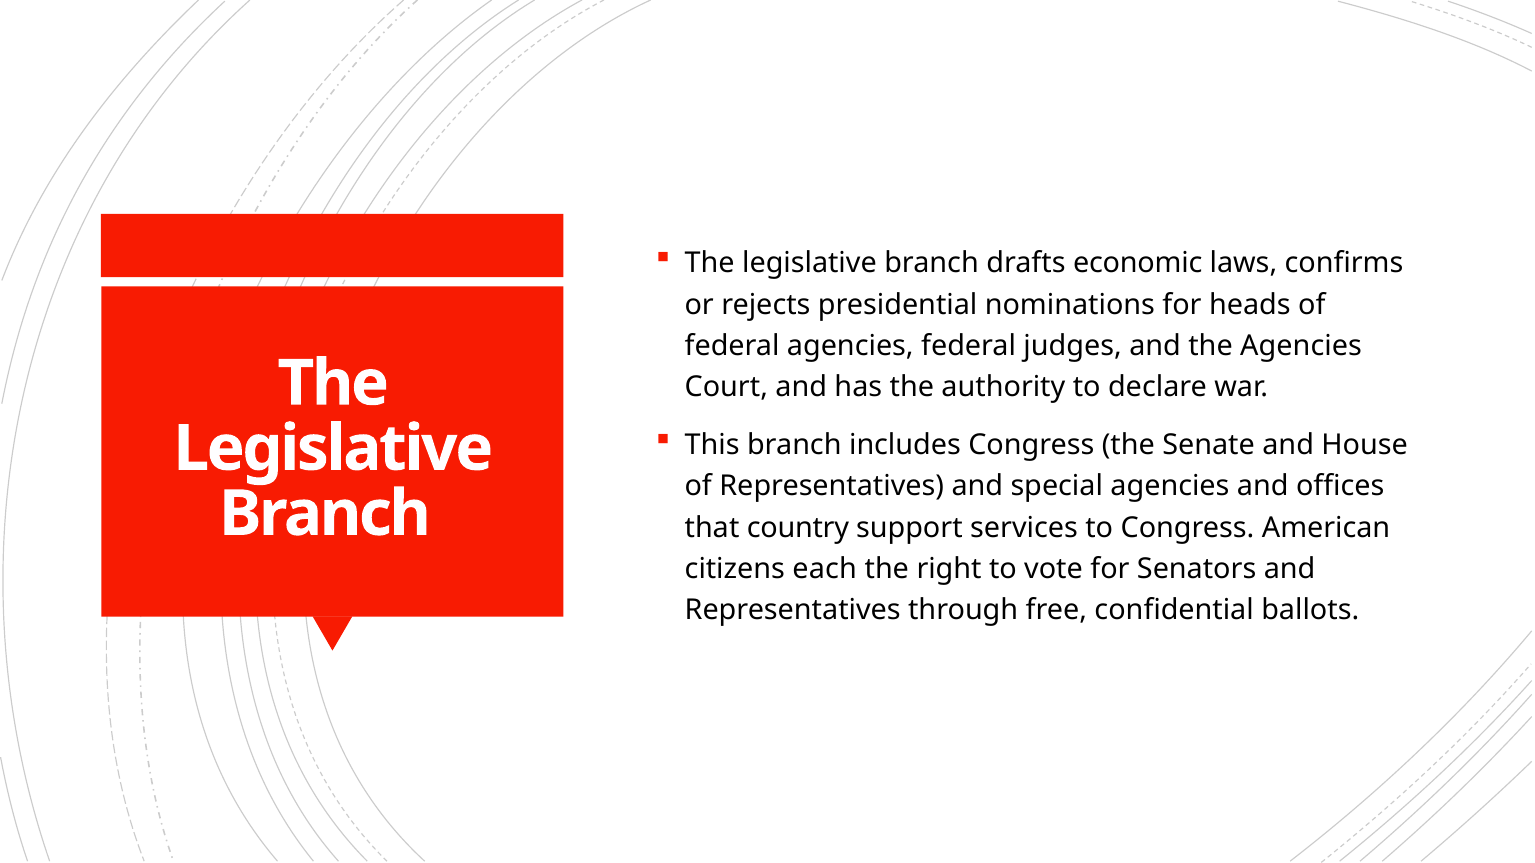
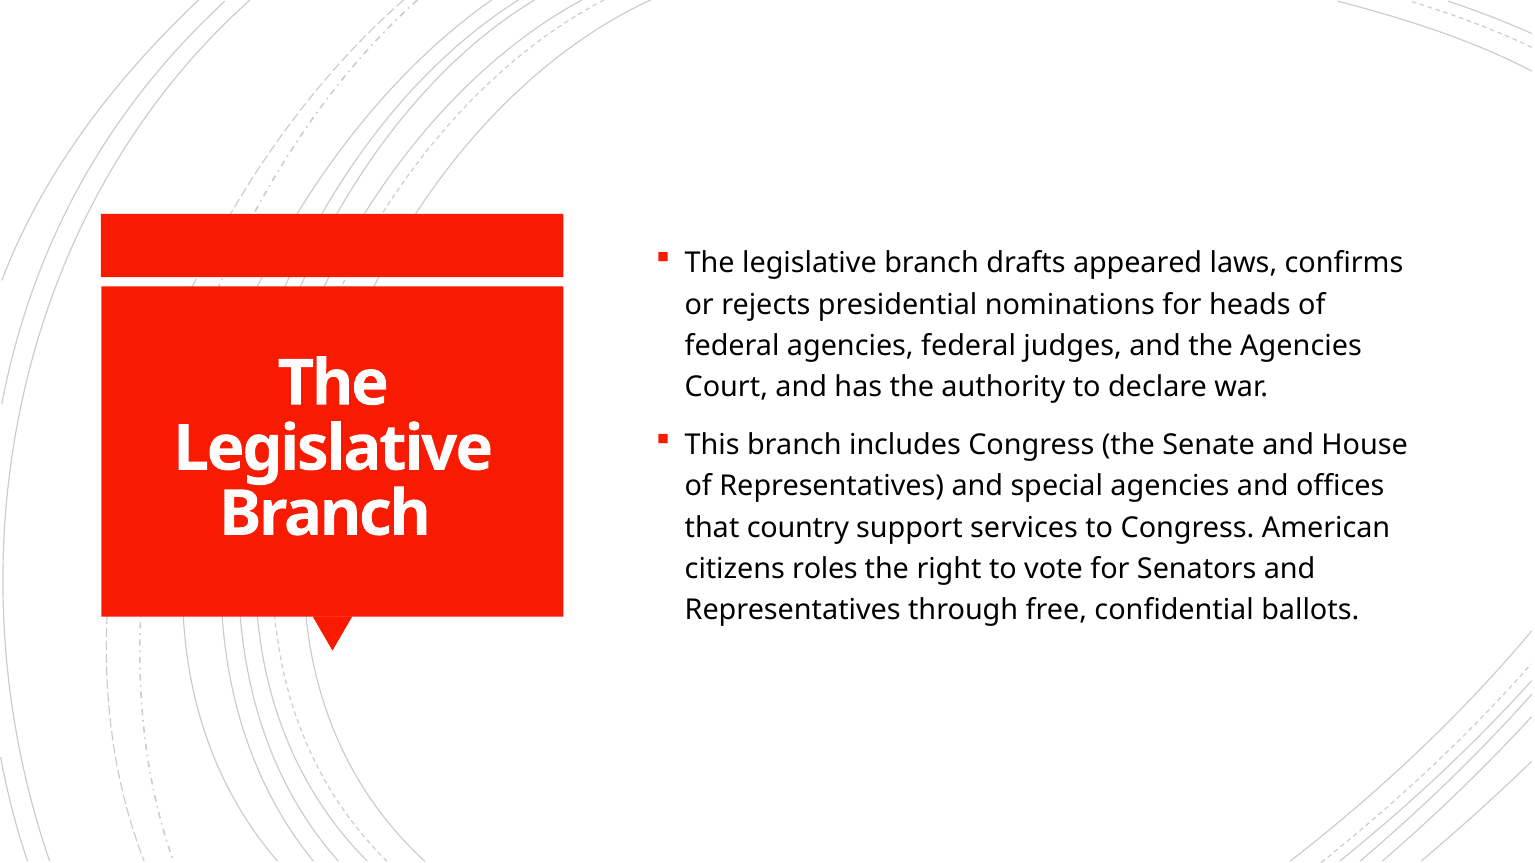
economic: economic -> appeared (1138, 263)
each: each -> roles (825, 569)
